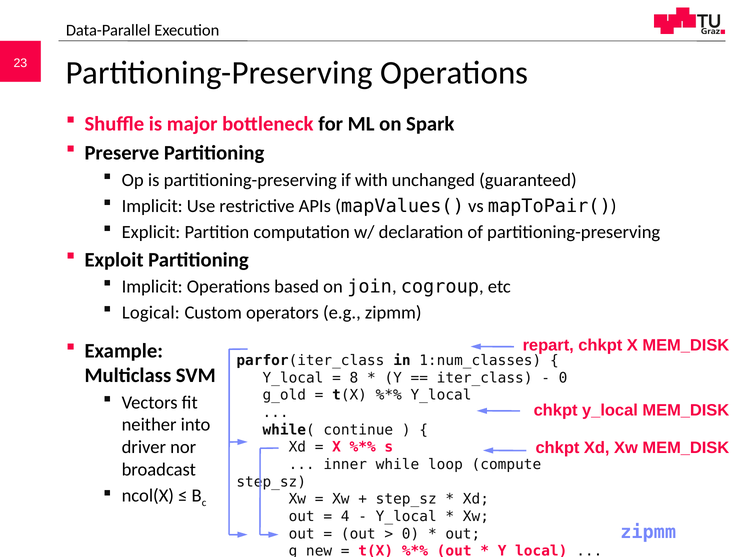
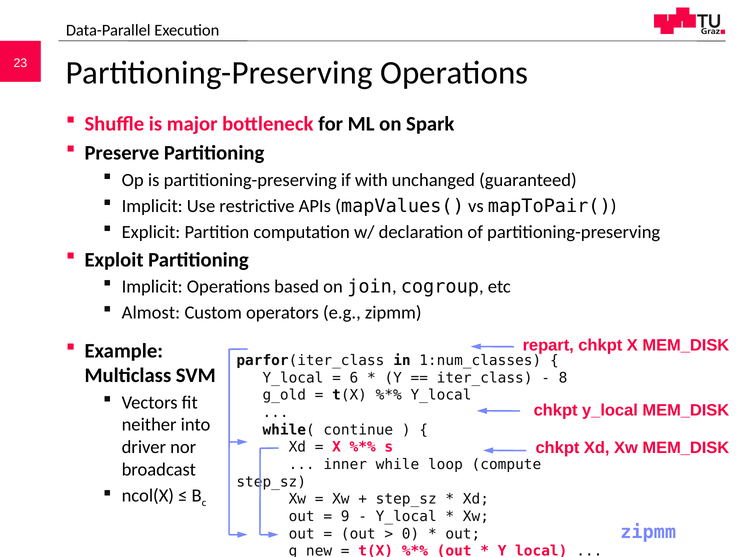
Logical: Logical -> Almost (151, 313)
8: 8 -> 6 (354, 378)
0: 0 -> 8 (563, 378)
4: 4 -> 9 (345, 517)
